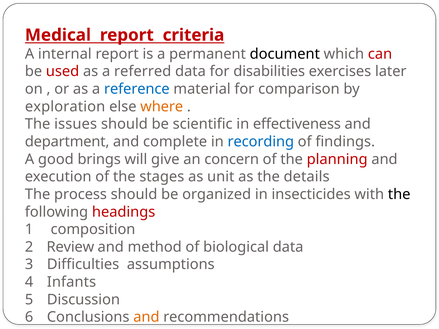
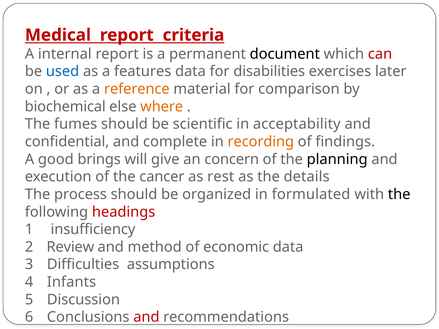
used colour: red -> blue (63, 72)
referred: referred -> features (143, 72)
reference colour: blue -> orange (137, 89)
exploration: exploration -> biochemical (65, 107)
issues: issues -> fumes (76, 124)
effectiveness: effectiveness -> acceptability (297, 124)
department: department -> confidential (67, 142)
recording colour: blue -> orange (261, 142)
planning colour: red -> black (337, 159)
stages: stages -> cancer (162, 177)
unit: unit -> rest (221, 177)
insecticides: insecticides -> formulated (311, 194)
composition: composition -> insufficiency (93, 230)
biological: biological -> economic (236, 247)
and colour: orange -> red (146, 317)
